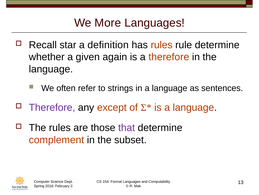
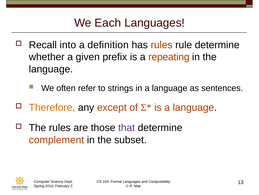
More: More -> Each (108, 23)
star: star -> into (68, 45)
again: again -> prefix (115, 57)
a therefore: therefore -> repeating (169, 57)
Therefore colour: purple -> orange (52, 107)
